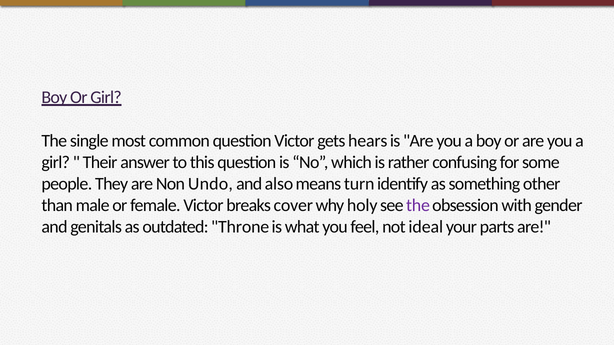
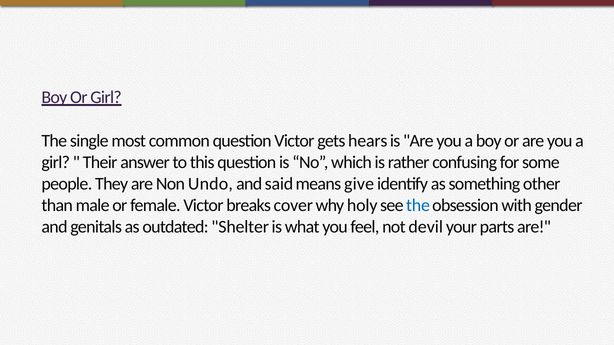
also: also -> said (279, 184)
turn: turn -> give (359, 184)
the colour: purple -> blue (418, 205)
Throne: Throne -> Shelter (240, 227)
ideal: ideal -> devil (426, 227)
